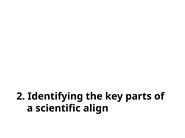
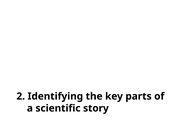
align: align -> story (96, 109)
